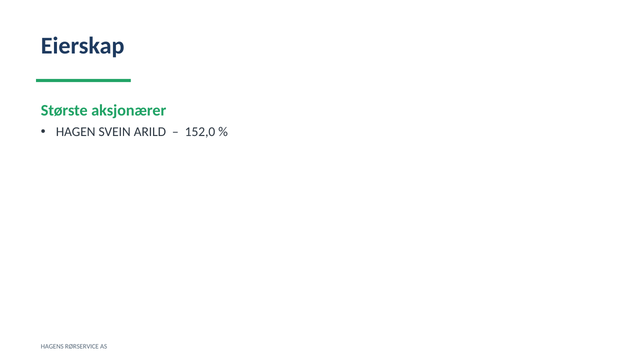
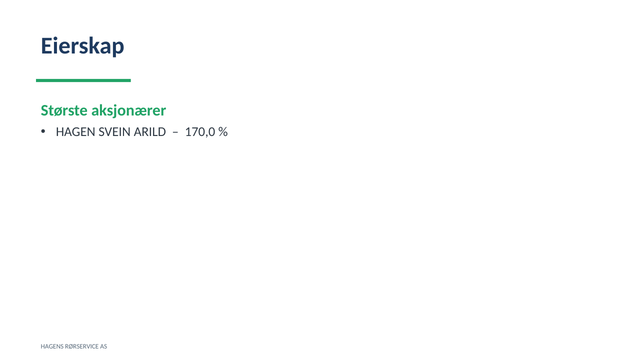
152,0: 152,0 -> 170,0 (200, 132)
